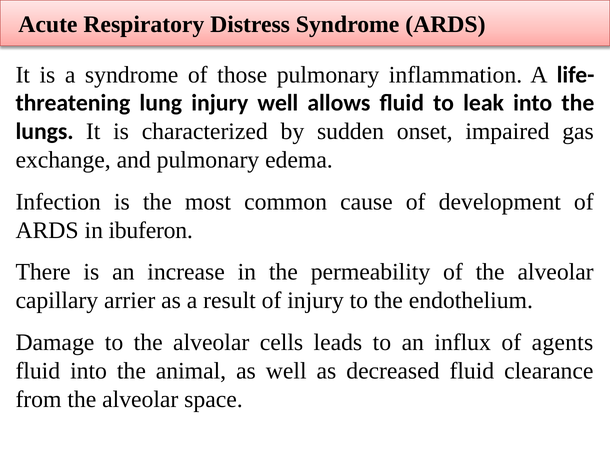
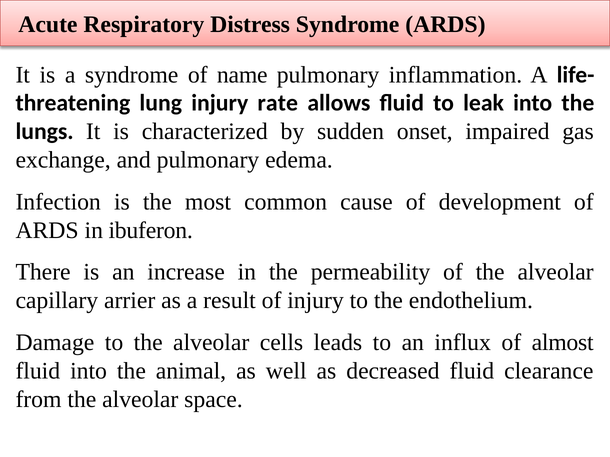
those: those -> name (242, 75)
injury well: well -> rate (278, 103)
agents: agents -> almost (563, 343)
